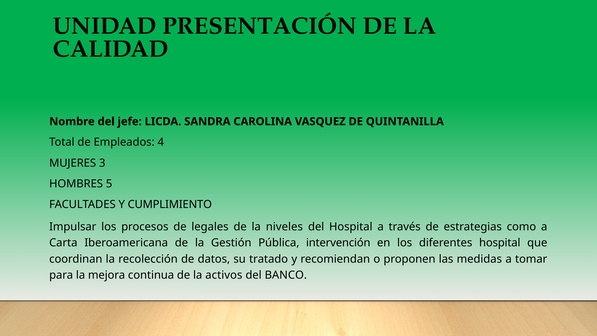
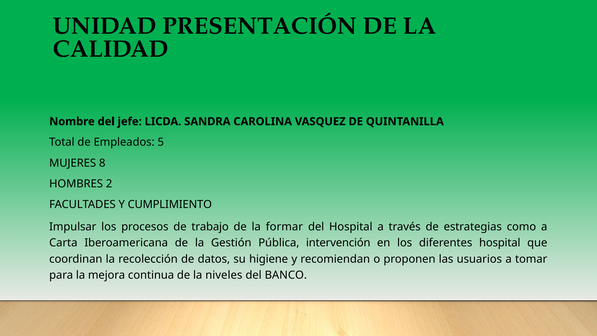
4: 4 -> 5 (161, 142)
3: 3 -> 8 (102, 163)
5: 5 -> 2 (109, 184)
legales: legales -> trabajo (210, 227)
niveles: niveles -> formar (284, 227)
tratado: tratado -> higiene (269, 259)
medidas: medidas -> usuarios (479, 259)
activos: activos -> niveles (224, 275)
